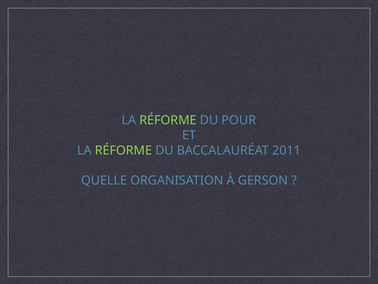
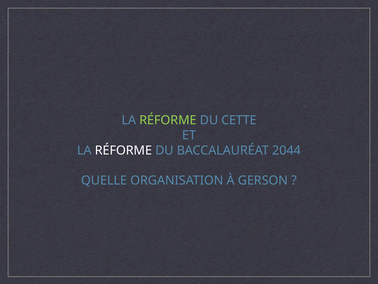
POUR: POUR -> CETTE (239, 120)
RÉFORME colour: light green -> white (123, 150)
2011: 2011 -> 2044 (287, 150)
